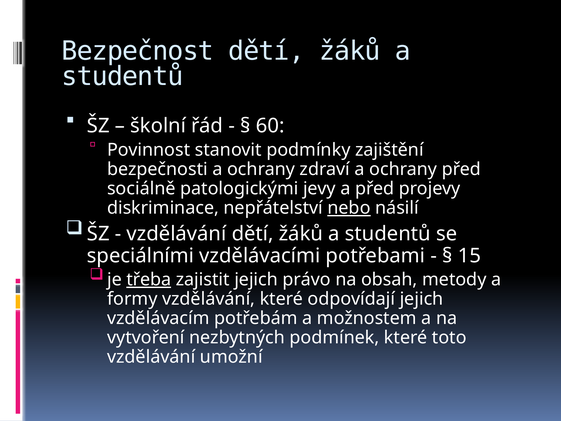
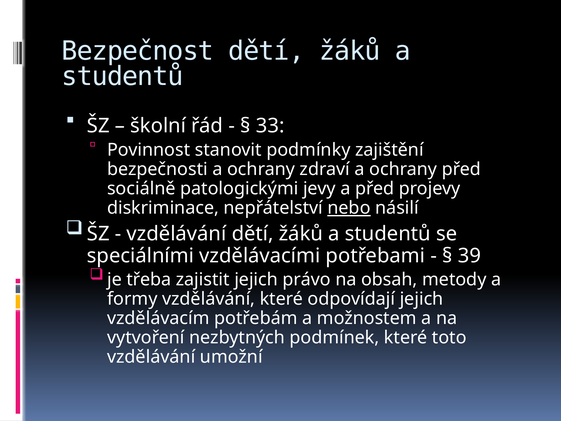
60: 60 -> 33 (270, 126)
15: 15 -> 39 (469, 256)
třeba underline: present -> none (149, 279)
